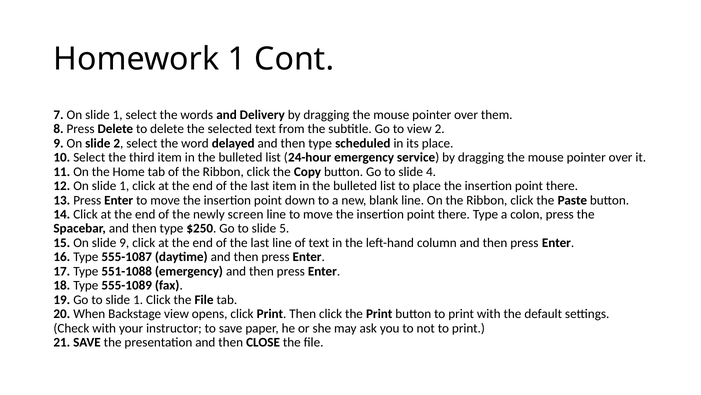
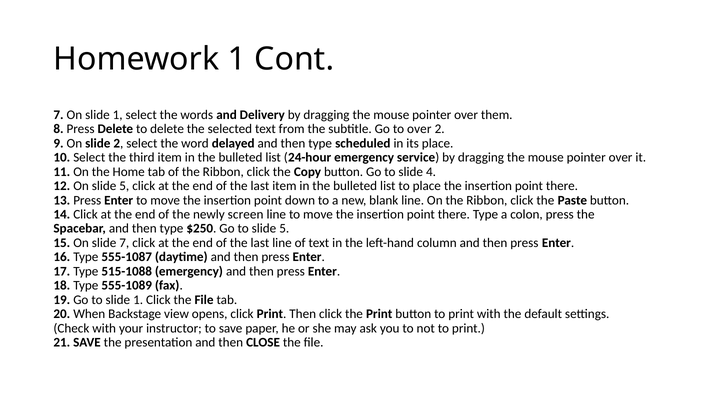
to view: view -> over (419, 129)
12 On slide 1: 1 -> 5 (124, 186)
slide 9: 9 -> 7 (124, 242)
551-1088: 551-1088 -> 515-1088 (127, 271)
